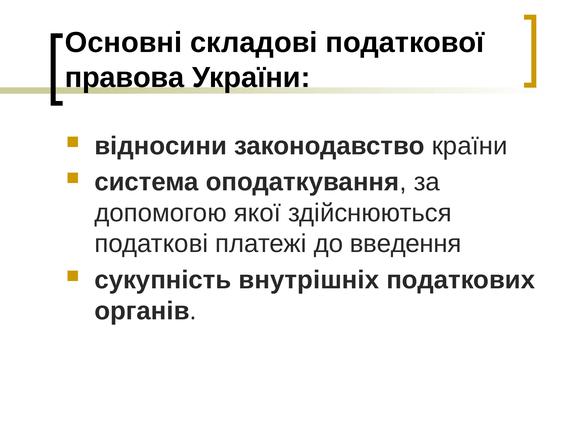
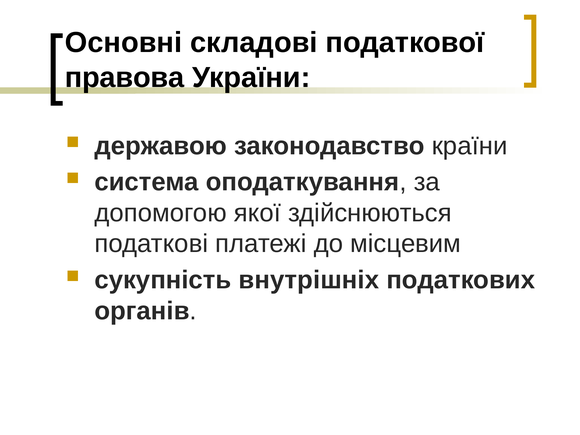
відносини: відносини -> державою (161, 146)
введення: введення -> місцевим (406, 244)
